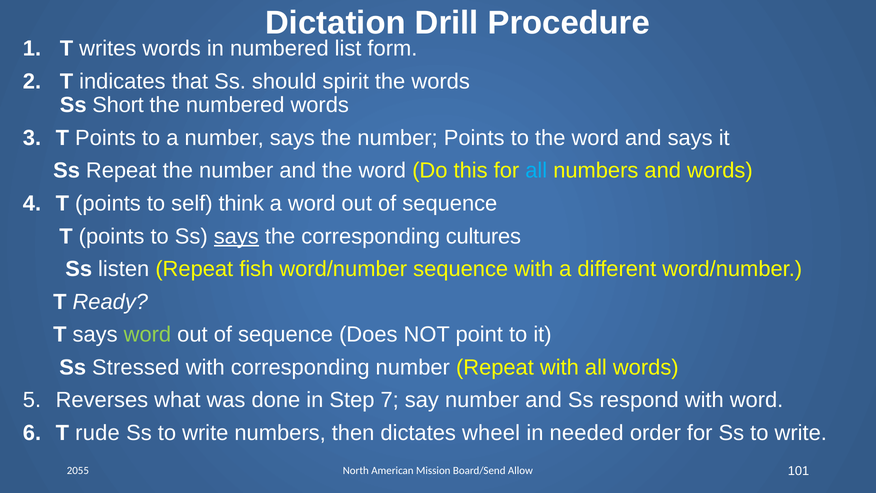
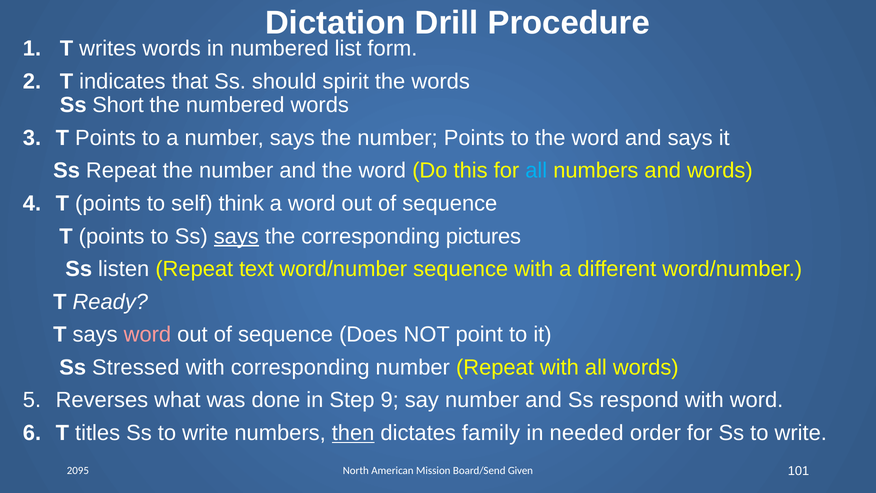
cultures: cultures -> pictures (483, 236)
fish: fish -> text (256, 269)
word colour: light green -> pink (147, 334)
7: 7 -> 9 (390, 400)
rude: rude -> titles (98, 433)
then underline: none -> present (353, 433)
wheel: wheel -> family (491, 433)
2055: 2055 -> 2095 (78, 471)
Allow: Allow -> Given (520, 471)
